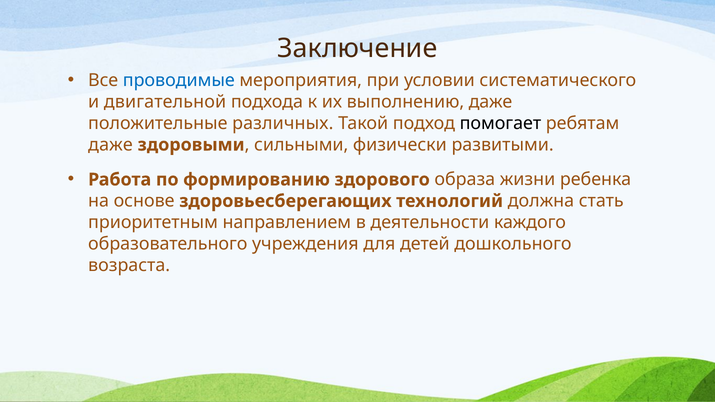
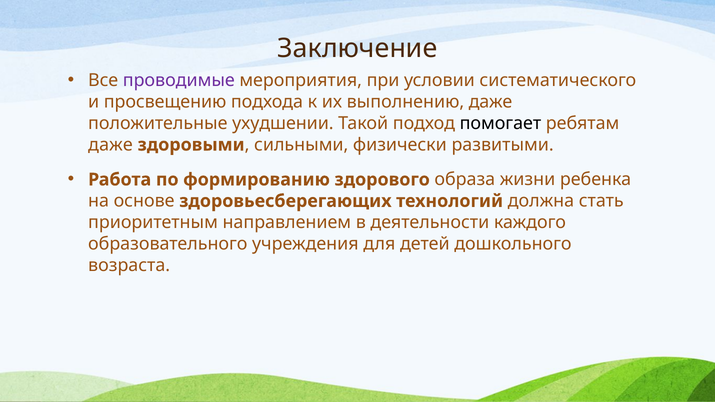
проводимые colour: blue -> purple (179, 80)
двигательной: двигательной -> просвещению (165, 102)
различных: различных -> ухудшении (283, 123)
